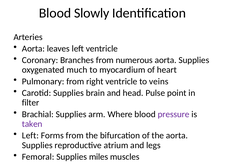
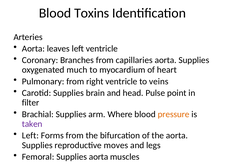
Slowly: Slowly -> Toxins (92, 13)
numerous: numerous -> capillaries (134, 60)
pressure colour: purple -> orange (174, 115)
atrium: atrium -> moves (116, 146)
Supplies miles: miles -> aorta (99, 157)
